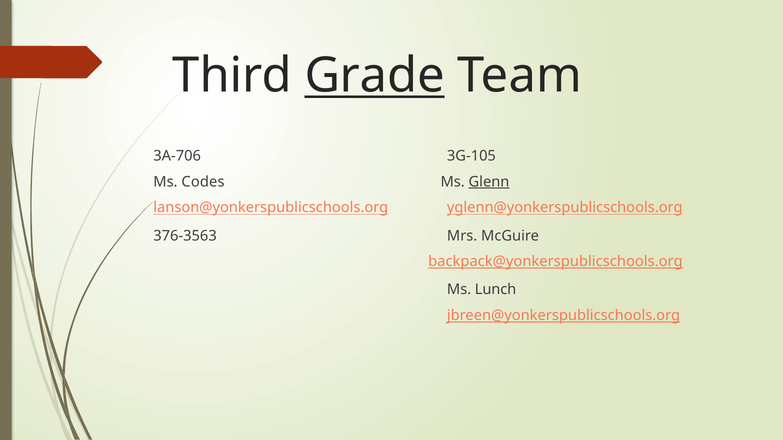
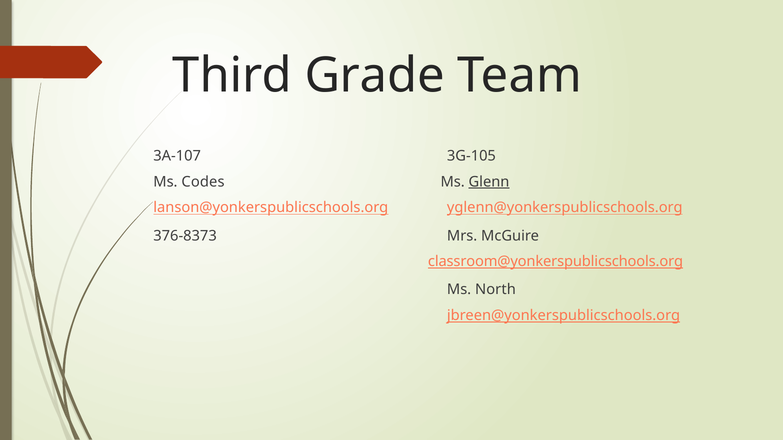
Grade underline: present -> none (375, 76)
3A-706: 3A-706 -> 3A-107 (177, 156)
376-3563: 376-3563 -> 376-8373 (185, 236)
backpack@yonkerspublicschools.org: backpack@yonkerspublicschools.org -> classroom@yonkerspublicschools.org (556, 262)
Lunch: Lunch -> North (495, 290)
